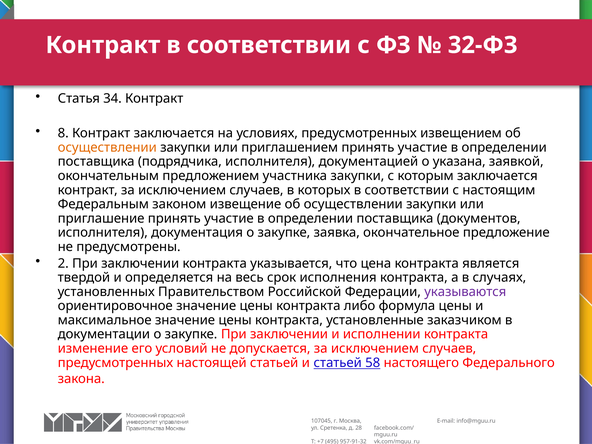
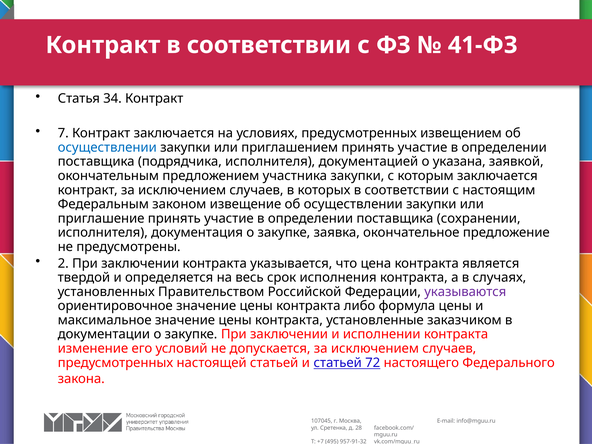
32-ФЗ: 32-ФЗ -> 41-ФЗ (483, 45)
8: 8 -> 7 (63, 133)
осуществлении colour: orange -> blue (107, 147)
документов: документов -> сохранении (479, 218)
58: 58 -> 72 (373, 363)
